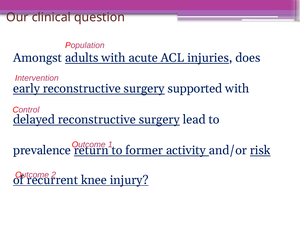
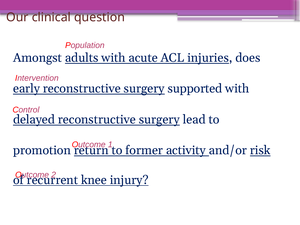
prevalence: prevalence -> promotion (42, 150)
